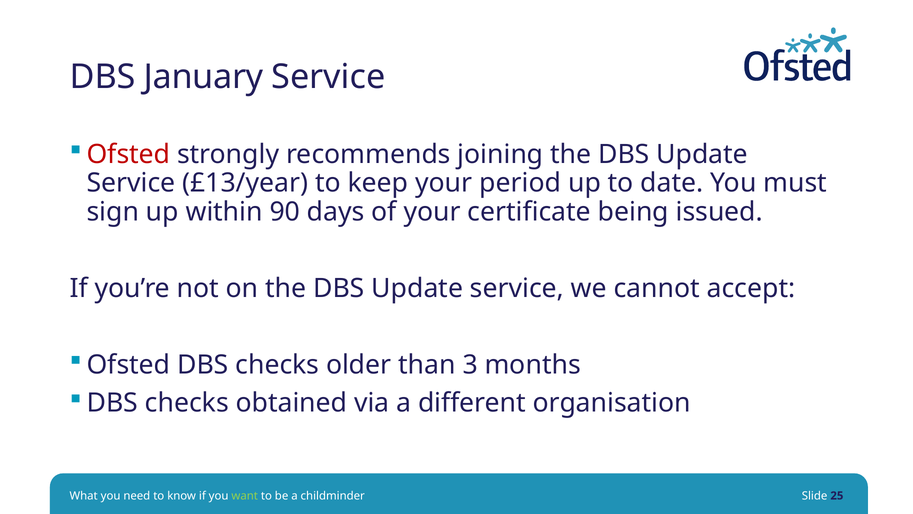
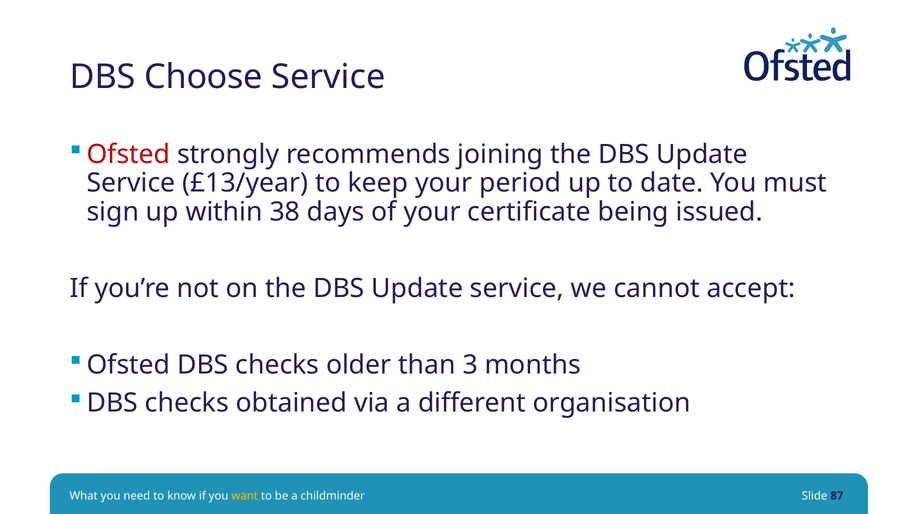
January: January -> Choose (204, 77)
90: 90 -> 38 (285, 212)
want colour: light green -> yellow (245, 495)
25: 25 -> 87 (837, 495)
